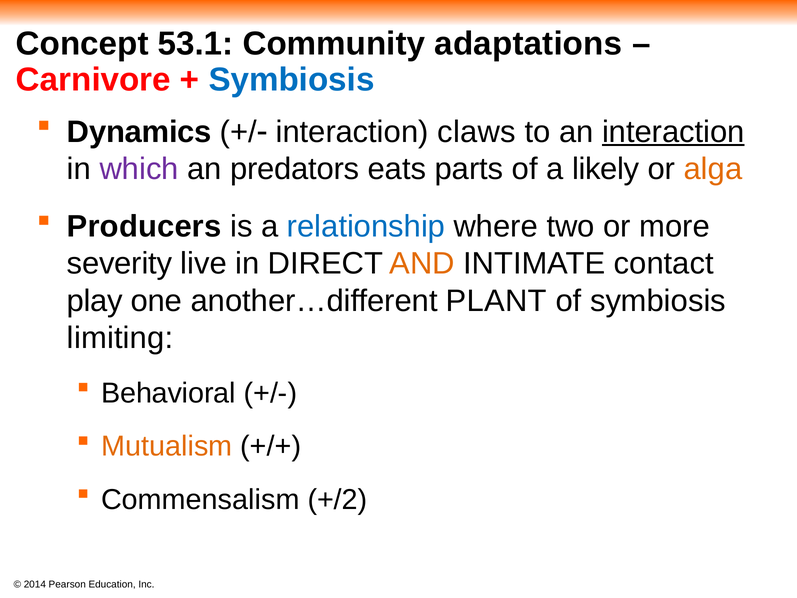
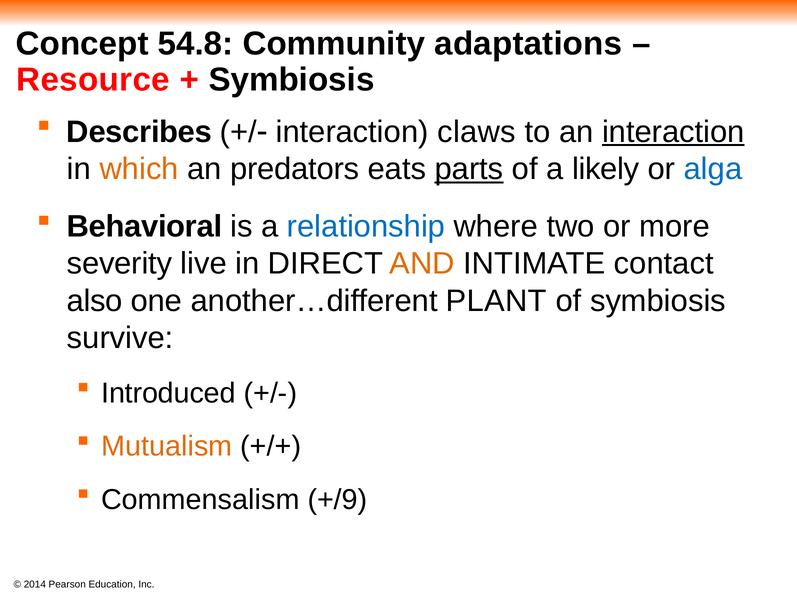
53.1: 53.1 -> 54.8 (196, 44)
Carnivore: Carnivore -> Resource (93, 80)
Symbiosis colour: blue -> black (292, 80)
Dynamics: Dynamics -> Describes (139, 132)
which colour: purple -> orange (139, 169)
parts underline: none -> present (469, 169)
alga colour: orange -> blue (713, 169)
Producers: Producers -> Behavioral (144, 226)
play: play -> also (95, 301)
limiting: limiting -> survive (120, 338)
Behavioral: Behavioral -> Introduced (168, 393)
+/2: +/2 -> +/9 (337, 499)
